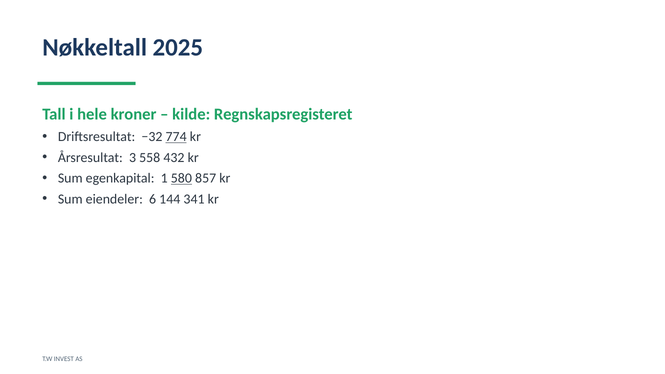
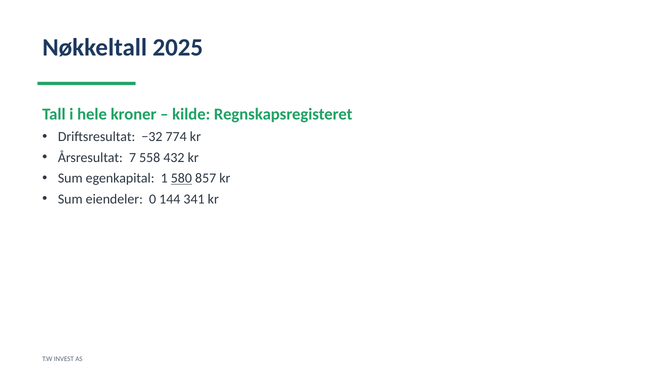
774 underline: present -> none (176, 137)
3: 3 -> 7 (133, 158)
6: 6 -> 0 (153, 199)
